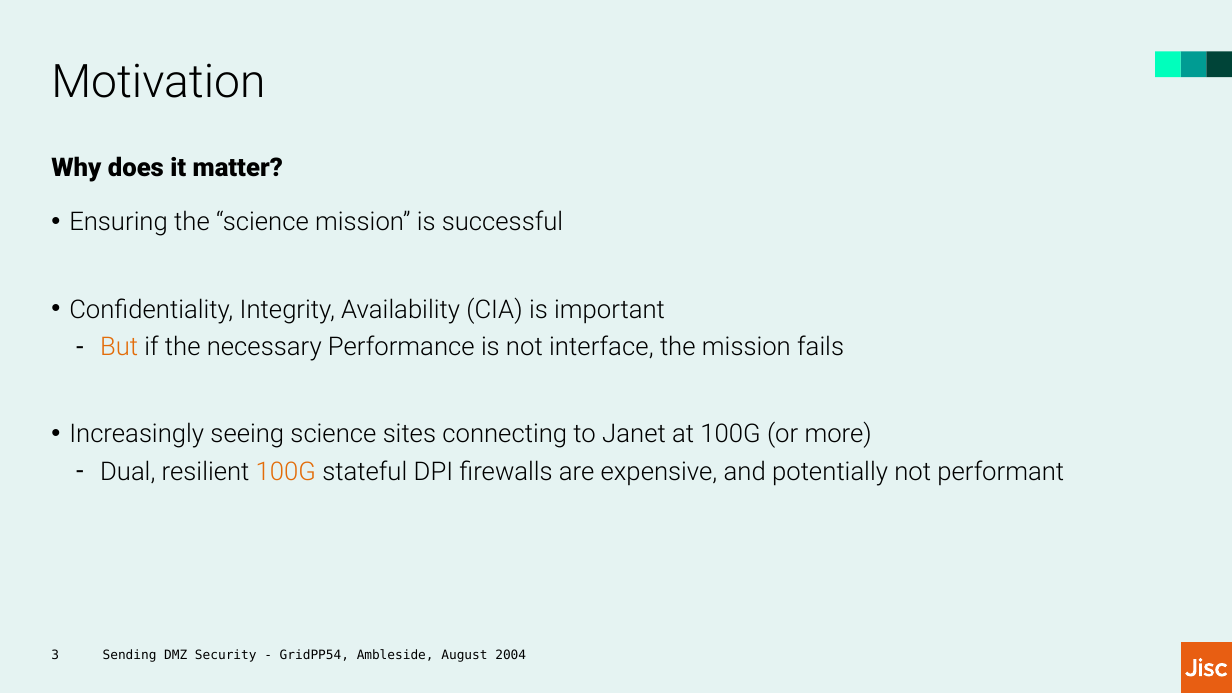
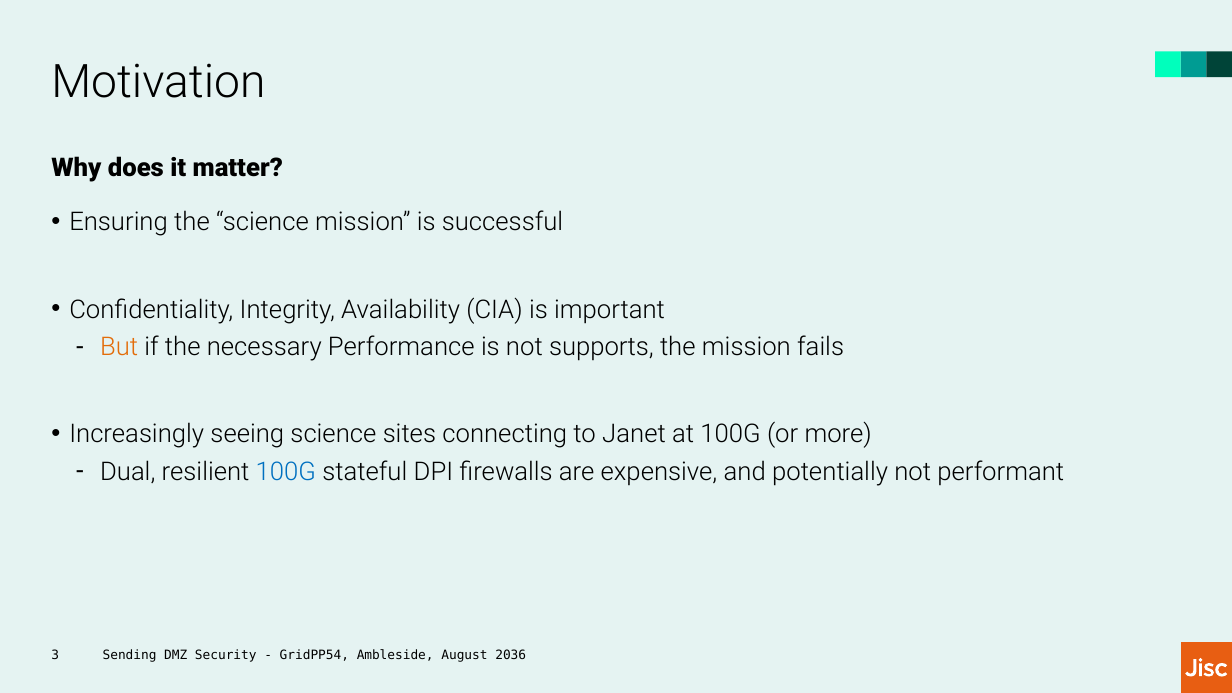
interface: interface -> supports (601, 347)
100G colour: orange -> blue (286, 472)
2004: 2004 -> 2036 (511, 655)
